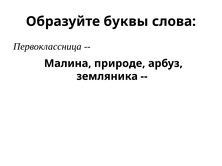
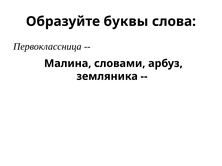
природе: природе -> словами (120, 64)
